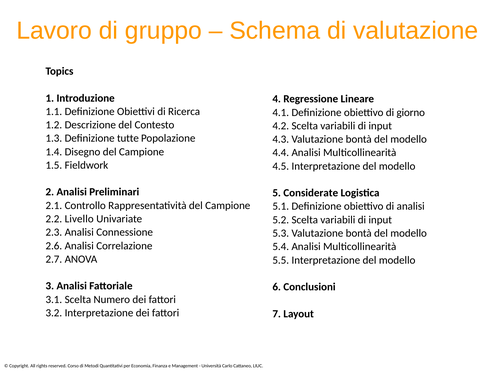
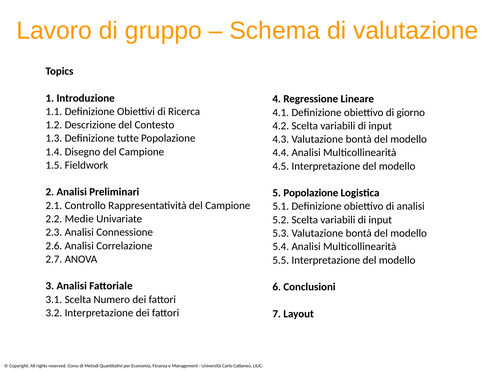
5 Considerate: Considerate -> Popolazione (311, 193)
Livello: Livello -> Medie (79, 219)
